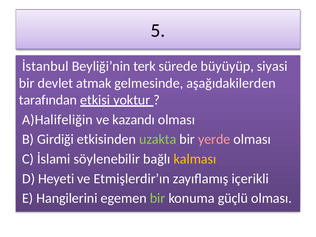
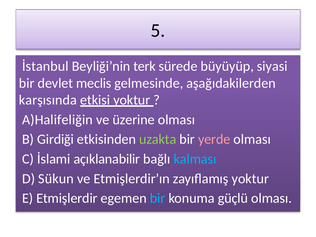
atmak: atmak -> meclis (94, 83)
tarafından: tarafından -> karşısında (48, 100)
kazandı: kazandı -> üzerine (134, 120)
söylenebilir: söylenebilir -> açıklanabilir (107, 159)
kalması colour: yellow -> light blue (195, 159)
Heyeti: Heyeti -> Sükun (56, 179)
zayıflamış içerikli: içerikli -> yoktur (250, 179)
Hangilerini: Hangilerini -> Etmişlerdir (67, 198)
bir colour: light green -> light blue (158, 198)
